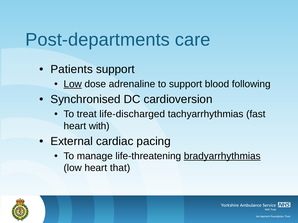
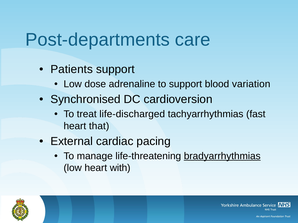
Low underline: present -> none (73, 84)
following: following -> variation (251, 84)
with: with -> that (99, 126)
that: that -> with (120, 168)
